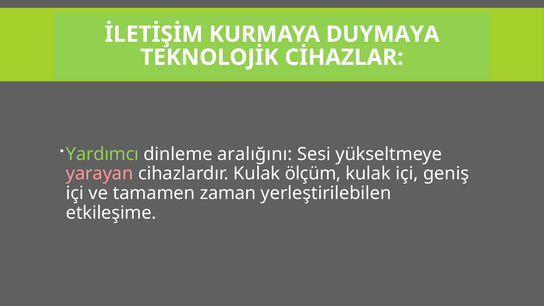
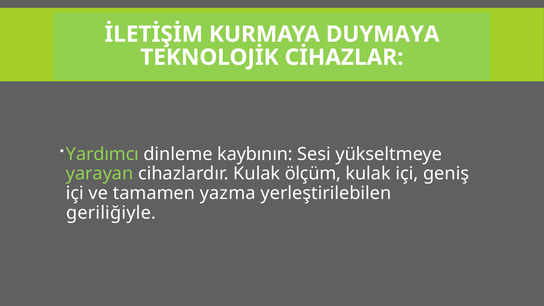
aralığını: aralığını -> kaybının (255, 154)
yarayan colour: pink -> light green (100, 174)
zaman: zaman -> yazma (228, 193)
etkileşime: etkileşime -> geriliğiyle (111, 213)
